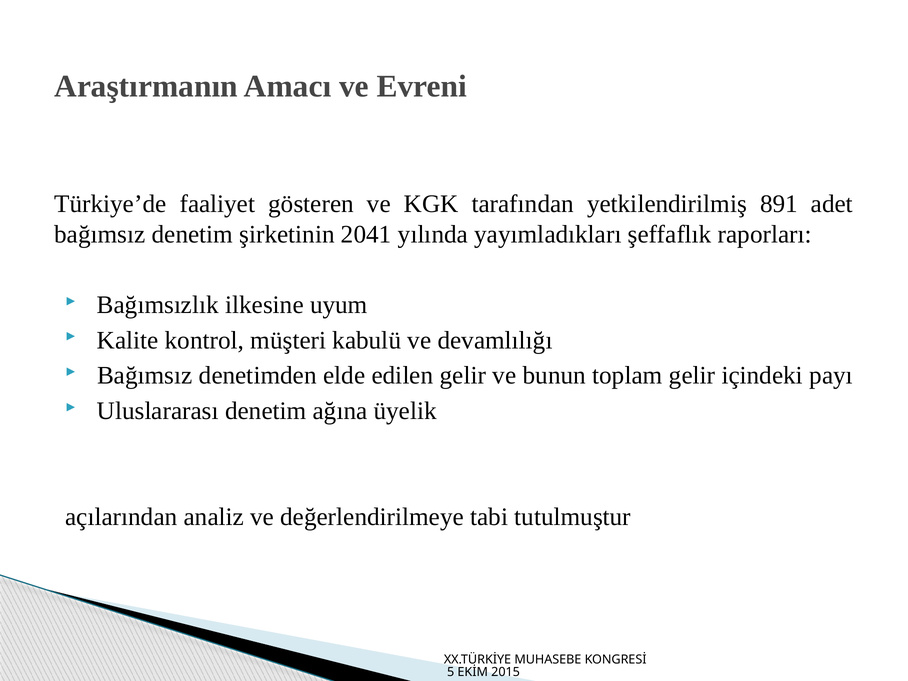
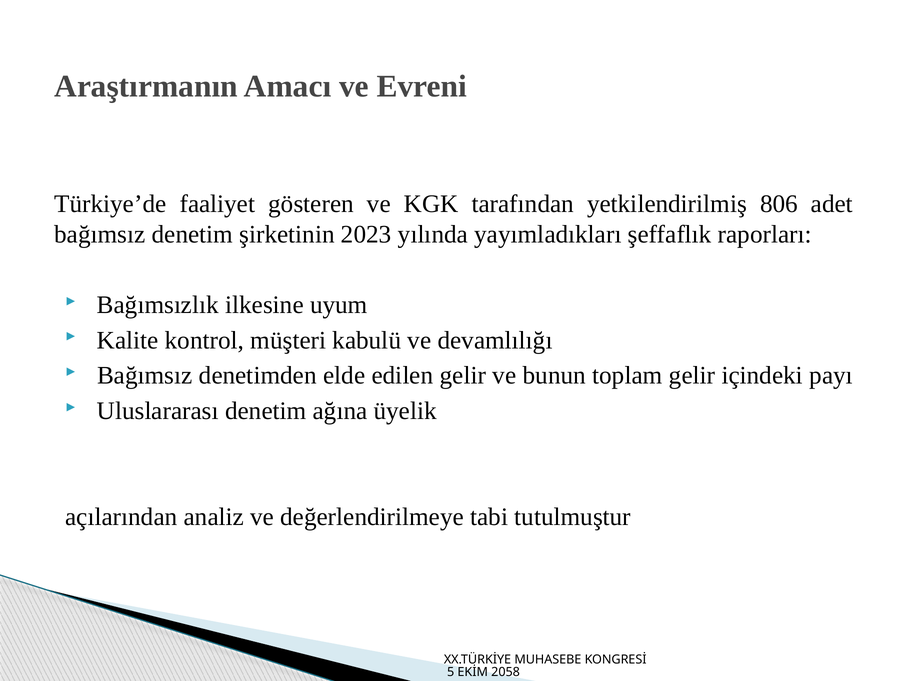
891: 891 -> 806 (779, 204)
2041: 2041 -> 2023 (366, 234)
2015: 2015 -> 2058 (506, 672)
